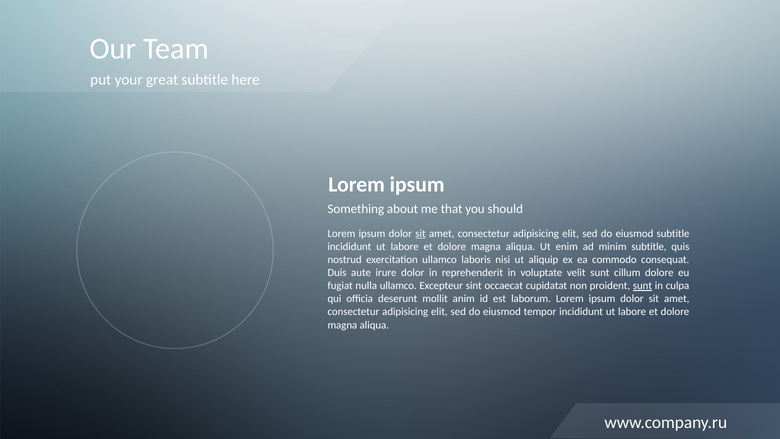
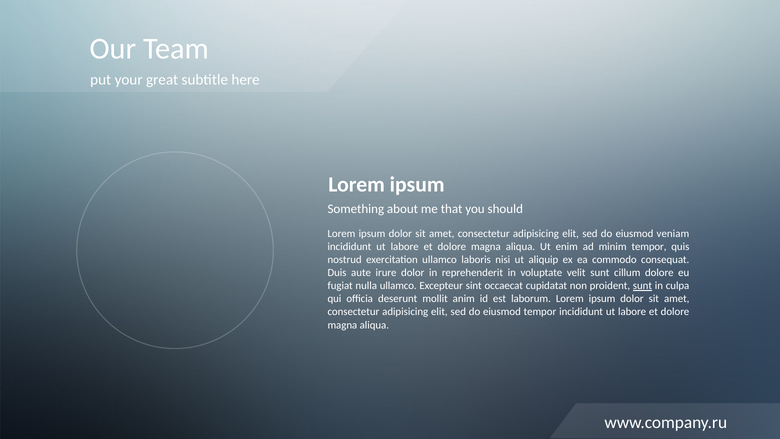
sit underline: present -> none (421, 234)
eiusmod subtitle: subtitle -> veniam (673, 234)
minim subtitle: subtitle -> tempor (649, 247)
